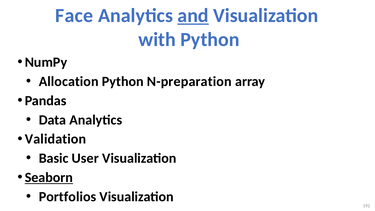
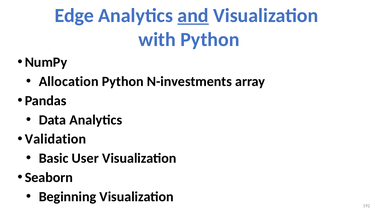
Face: Face -> Edge (74, 16)
N-preparation: N-preparation -> N-investments (189, 81)
Seaborn underline: present -> none (49, 178)
Portfolios: Portfolios -> Beginning (68, 197)
